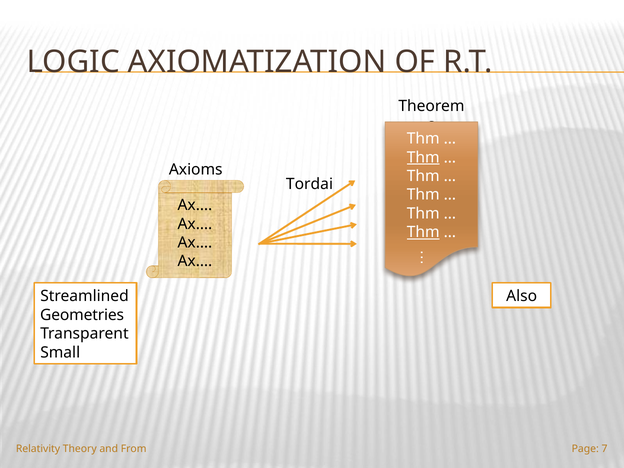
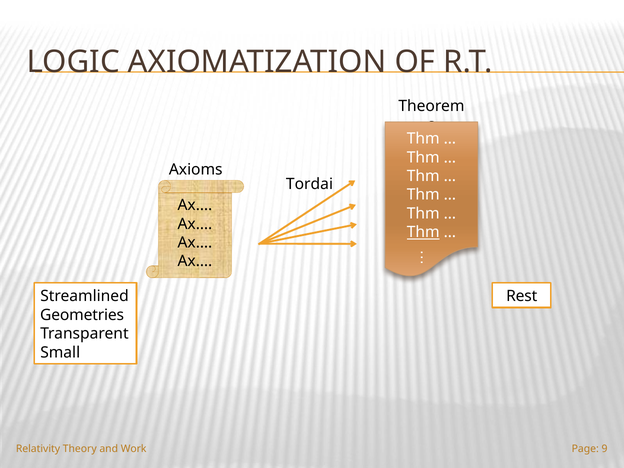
Thm underline: present -> none (423, 157)
Also: Also -> Rest (522, 296)
From: From -> Work (134, 449)
7: 7 -> 9 (605, 449)
